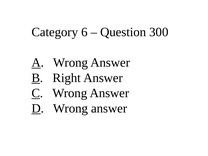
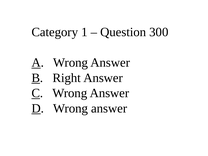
6: 6 -> 1 (84, 32)
